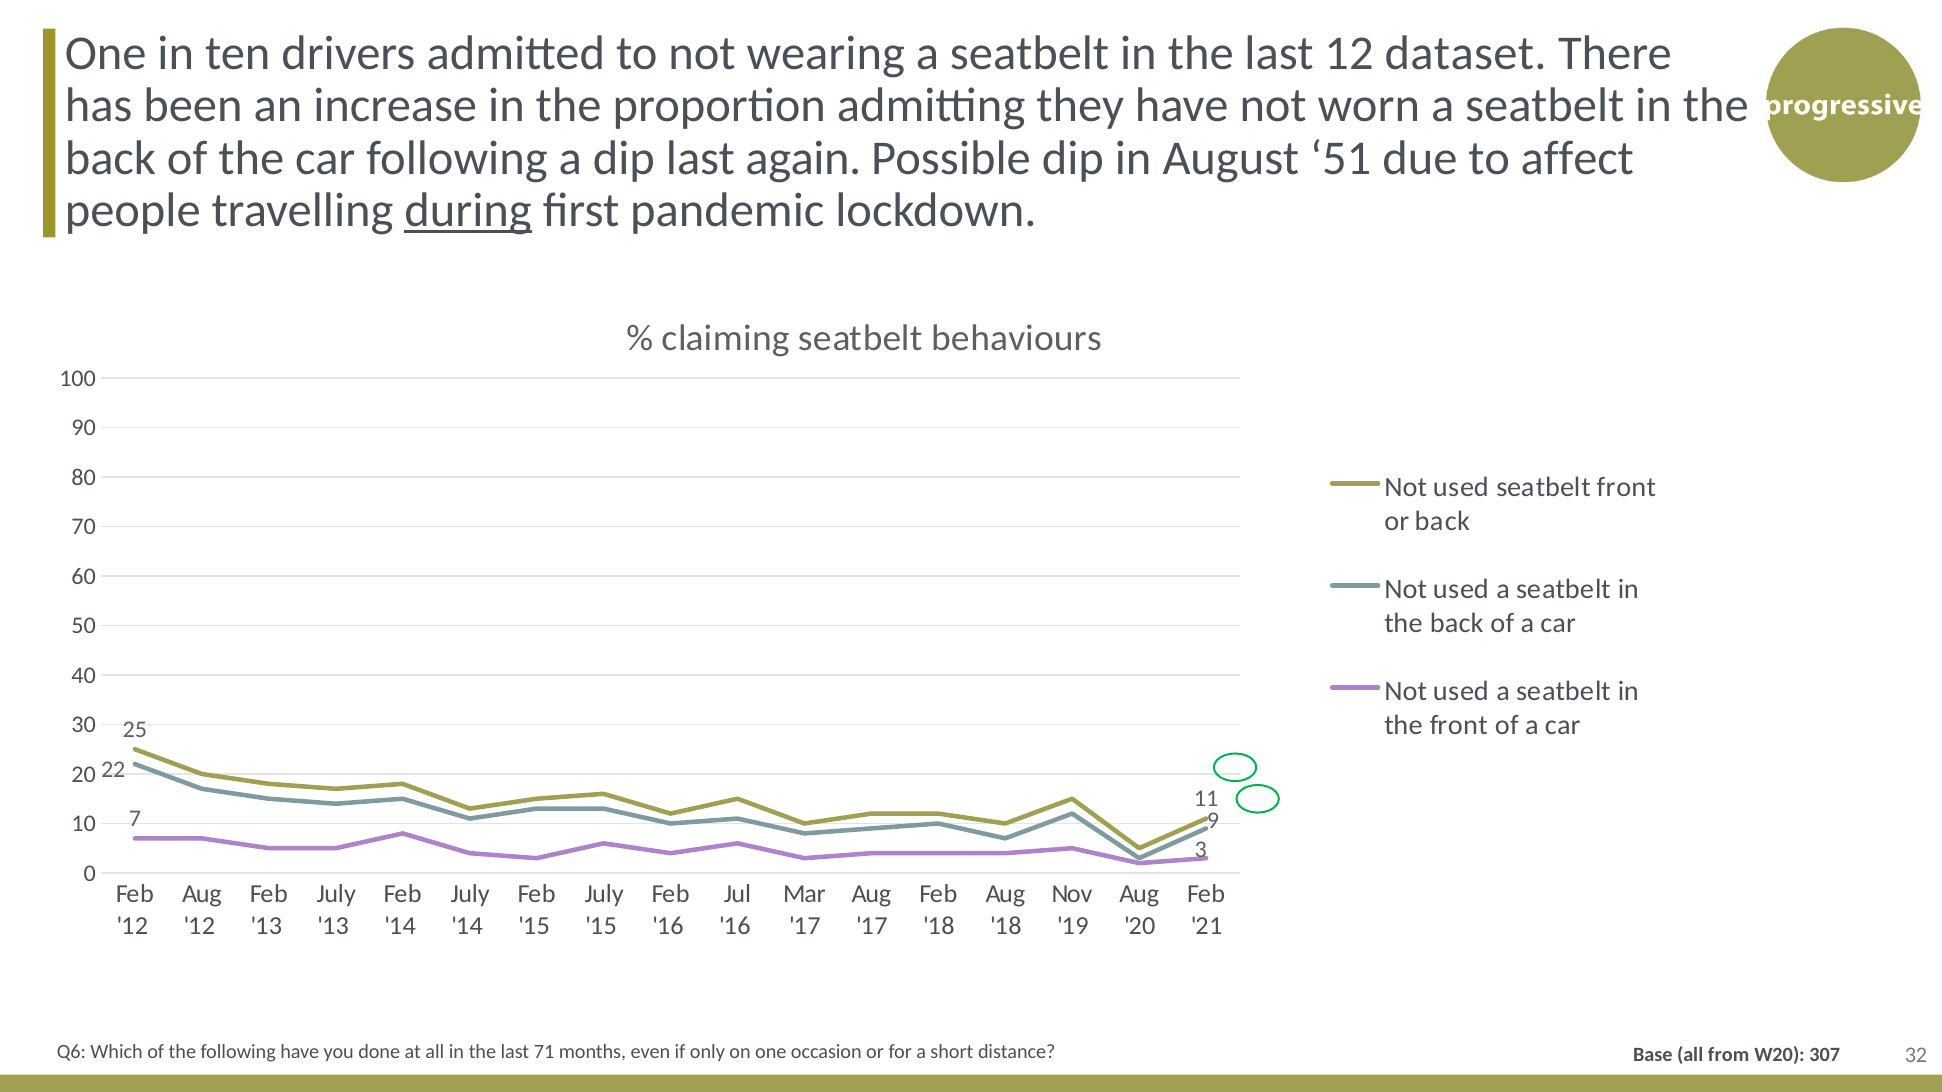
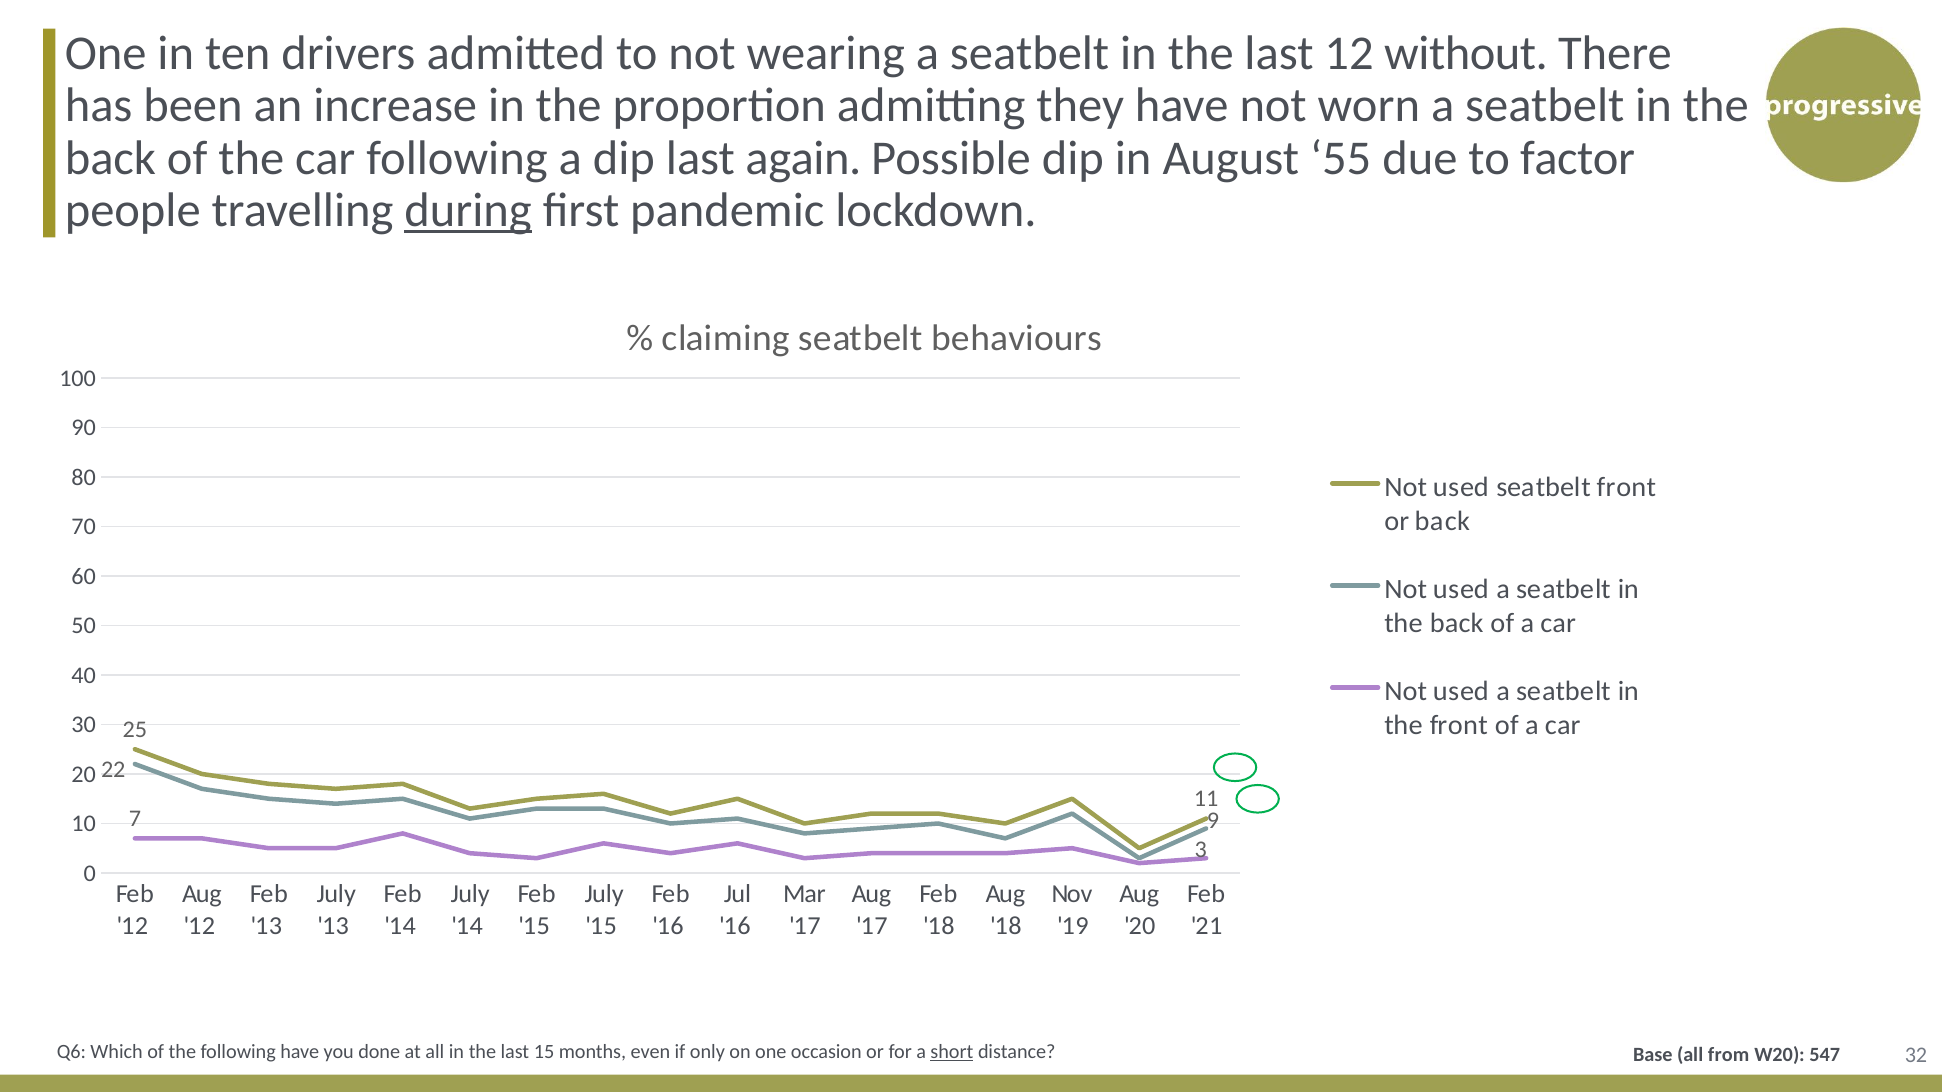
dataset: dataset -> without (1466, 53)
51: 51 -> 55 (1341, 158)
affect: affect -> factor (1577, 158)
last 71: 71 -> 15 (544, 1052)
short underline: none -> present (952, 1052)
307: 307 -> 547 (1825, 1056)
